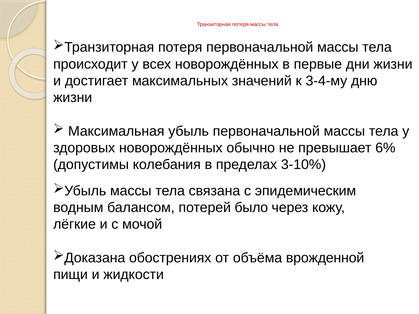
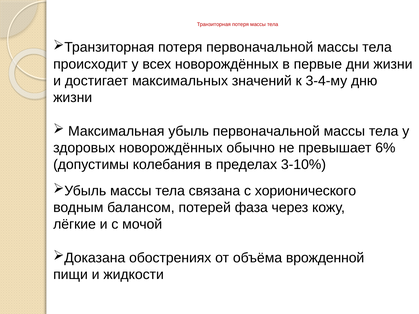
эпидемическим: эпидемическим -> хорионического (306, 191)
было: было -> фаза (251, 208)
